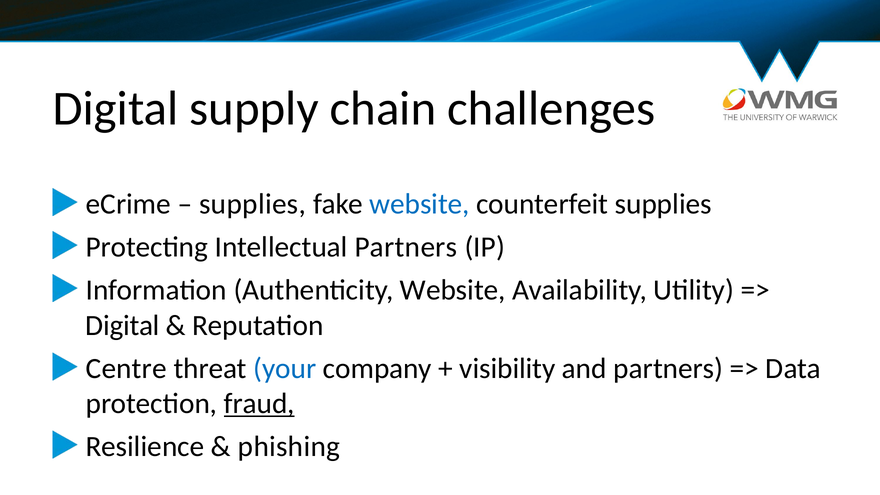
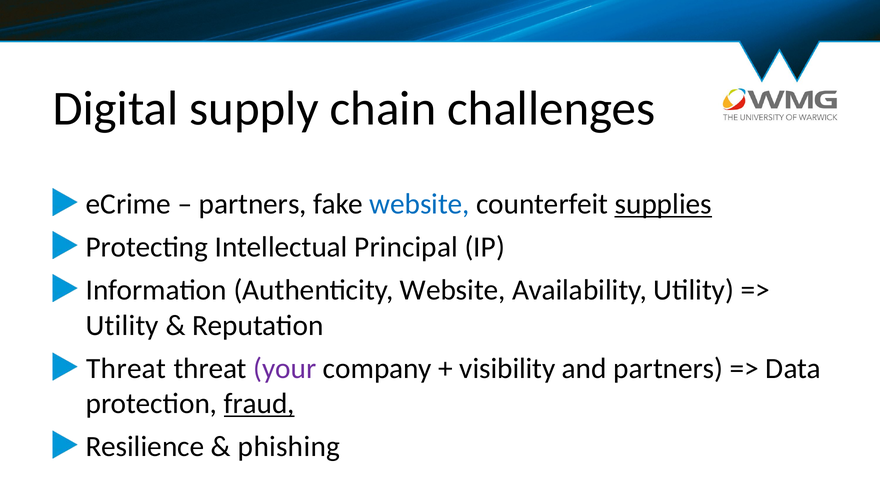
supplies: supplies -> partners (253, 204)
supplies underline: none -> present (663, 204)
Intellectual Partners: Partners -> Principal (406, 247)
Digital: Digital -> Utility (122, 325)
Centre: Centre -> Threat (126, 368)
your colour: blue -> purple (285, 368)
